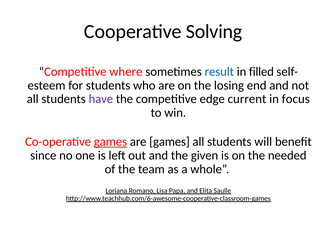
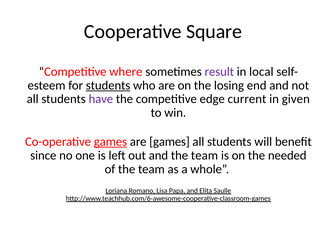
Solving: Solving -> Square (214, 32)
result colour: blue -> purple (219, 71)
filled: filled -> local (261, 71)
students underline: none -> present (108, 85)
focus: focus -> given (296, 99)
and the given: given -> team (204, 155)
